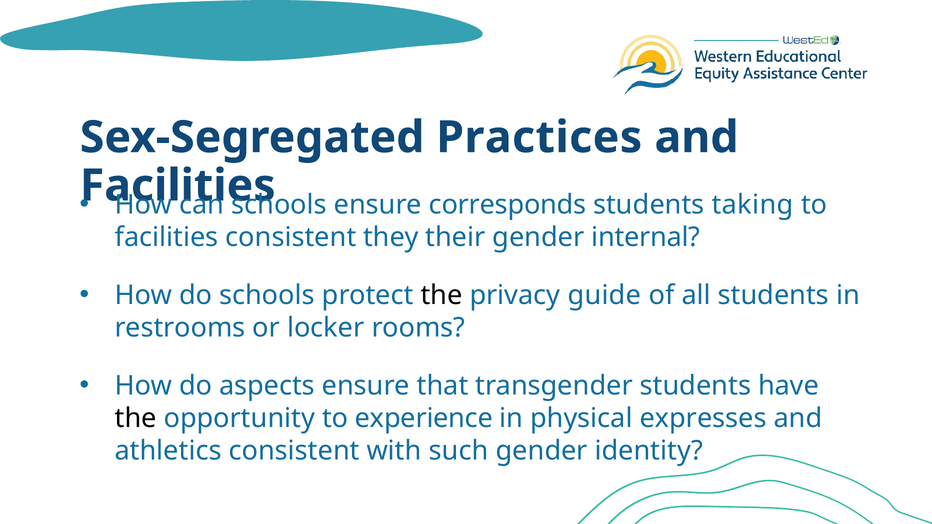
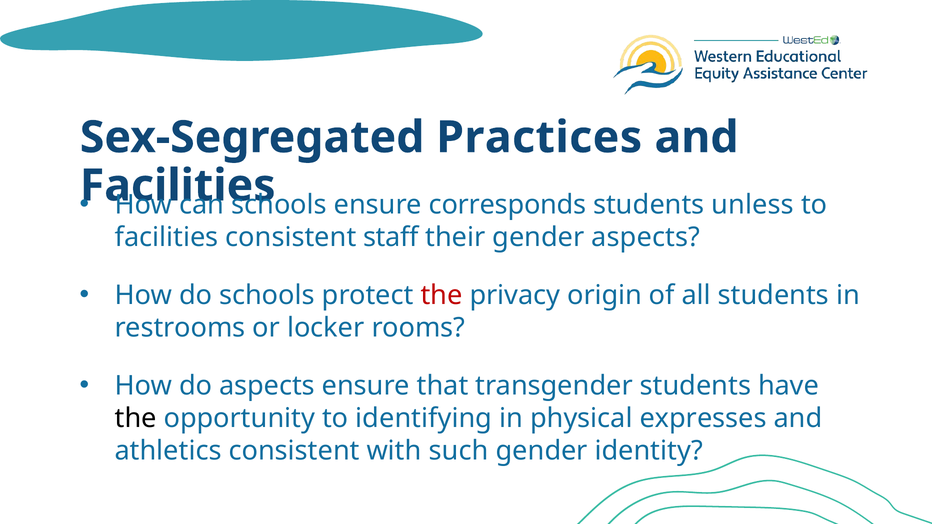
taking: taking -> unless (753, 205)
they: they -> staff (391, 237)
gender internal: internal -> aspects (646, 237)
the colour: black -> red (442, 295)
guide: guide -> origin (605, 295)
experience: experience -> identifying (424, 418)
